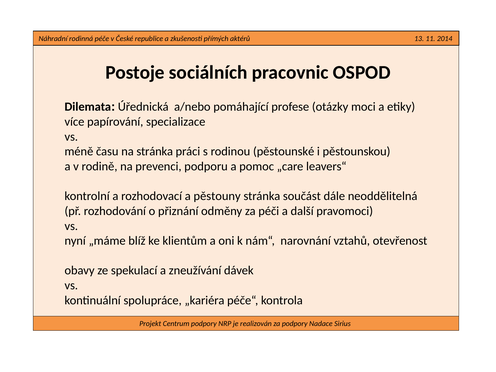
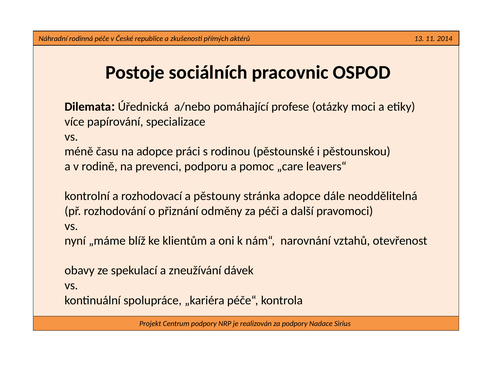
na stránka: stránka -> adopce (155, 152)
stránka součást: součást -> adopce (302, 196)
